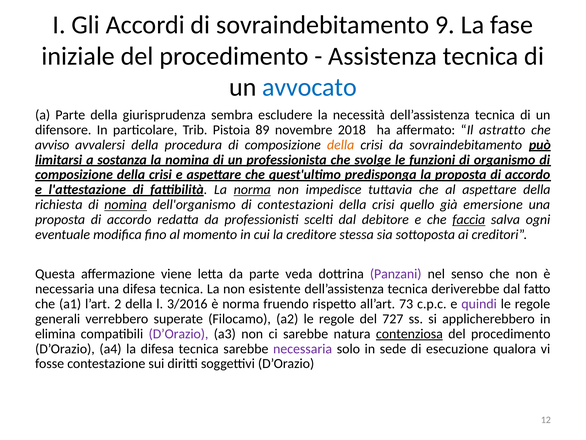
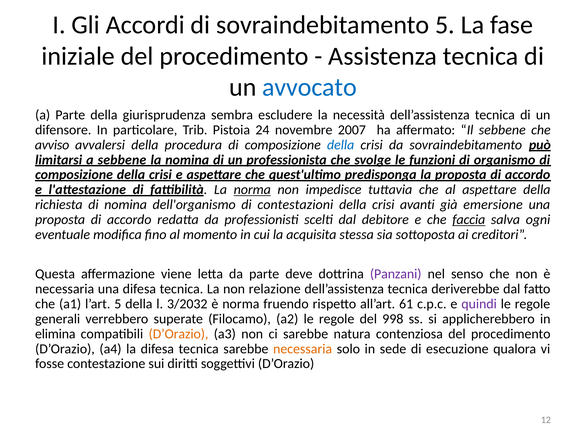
sovraindebitamento 9: 9 -> 5 (445, 25)
89: 89 -> 24 (262, 130)
2018: 2018 -> 2007 (352, 130)
Il astratto: astratto -> sebbene (502, 130)
della colour: orange -> blue (341, 145)
a sostanza: sostanza -> sebbene (122, 160)
nomina underline: present -> none (126, 204)
quello: quello -> avanti (417, 204)
creditore: creditore -> acquisita (311, 234)
veda: veda -> deve (299, 274)
esistente: esistente -> relazione (275, 289)
l’art 2: 2 -> 5 (118, 304)
3/2016: 3/2016 -> 3/2032 (187, 304)
73: 73 -> 61 (406, 304)
727: 727 -> 998 (393, 318)
D’Orazio colour: purple -> orange (178, 333)
contenziosa underline: present -> none (409, 333)
necessaria colour: purple -> orange (303, 348)
